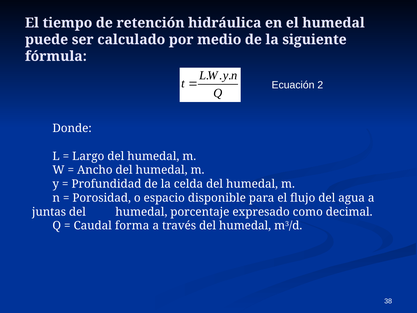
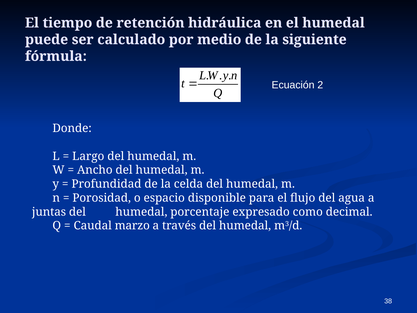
forma: forma -> marzo (132, 226)
